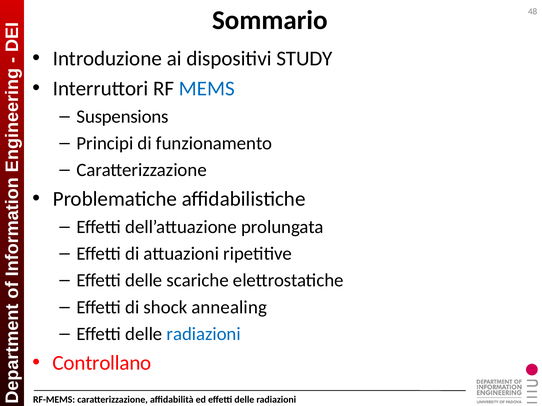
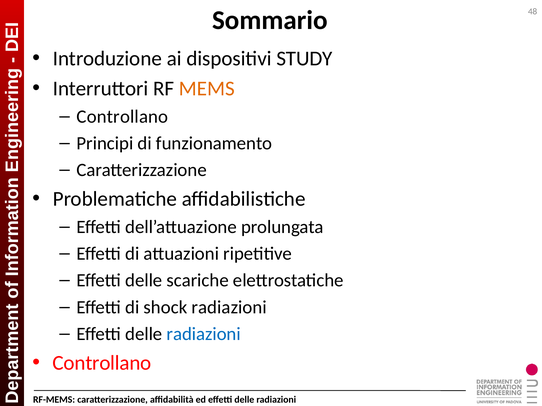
MEMS colour: blue -> orange (207, 89)
Suspensions: Suspensions -> Controllano (122, 117)
shock annealing: annealing -> radiazioni (229, 308)
